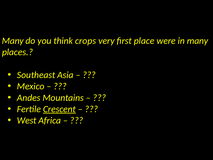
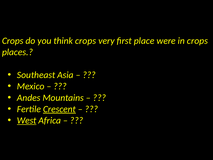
Many: Many -> Crops (13, 41)
in many: many -> crops (197, 41)
West underline: none -> present (27, 120)
